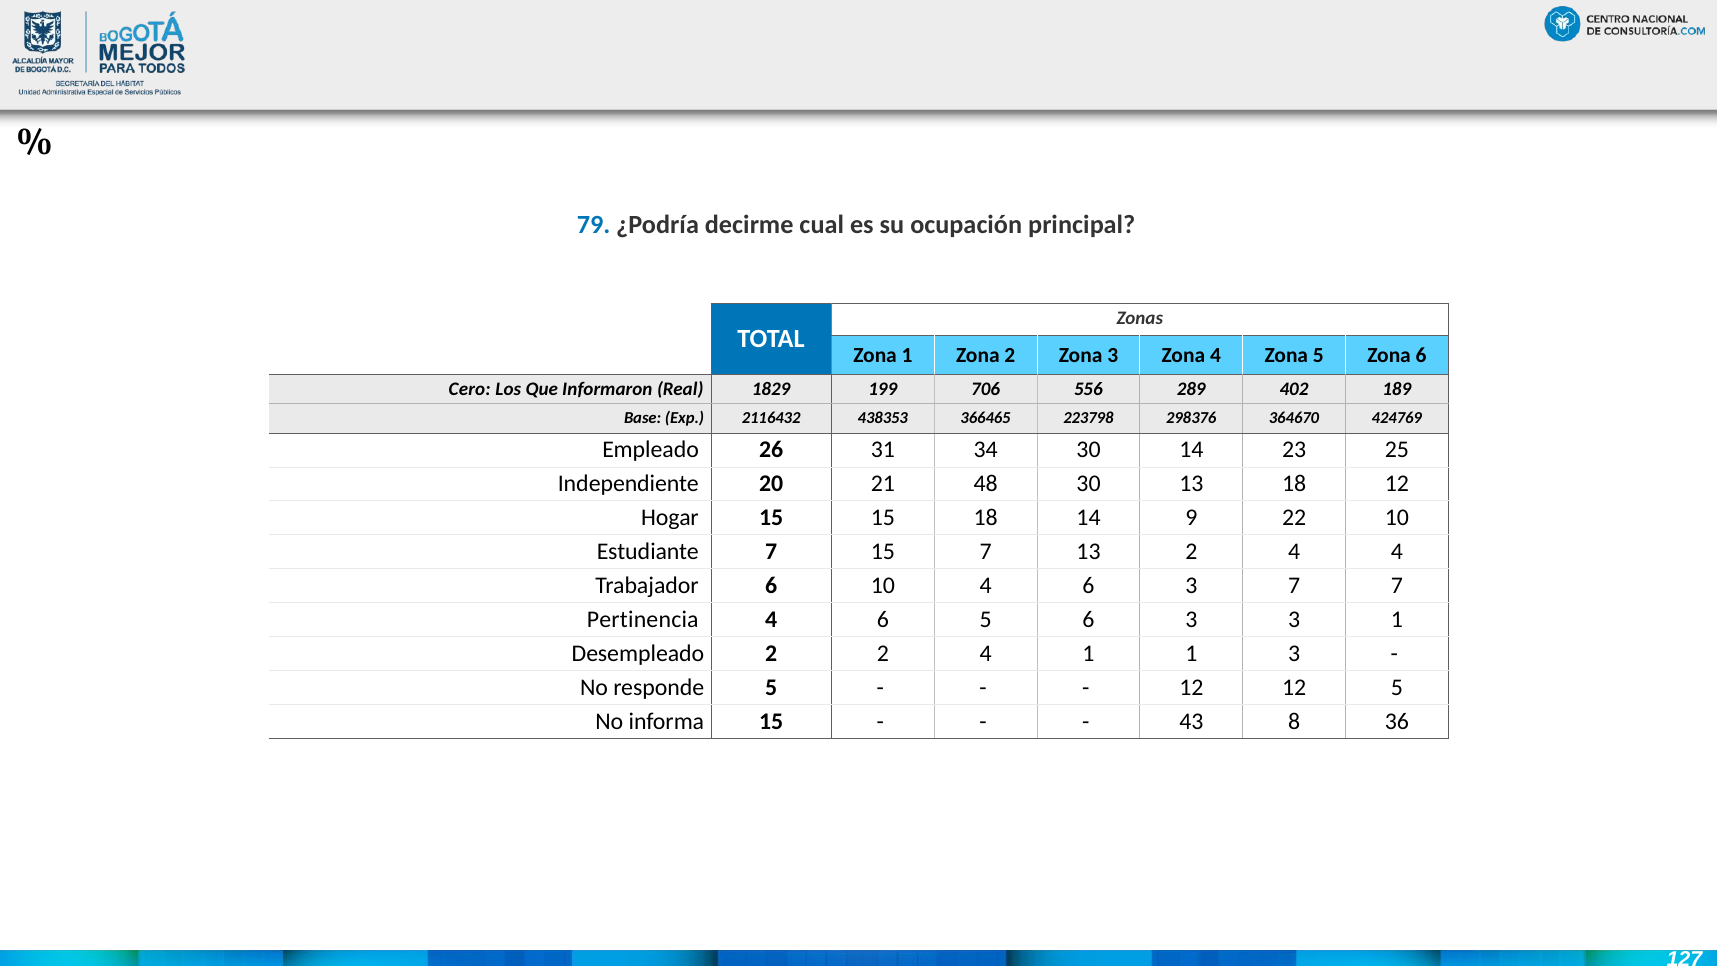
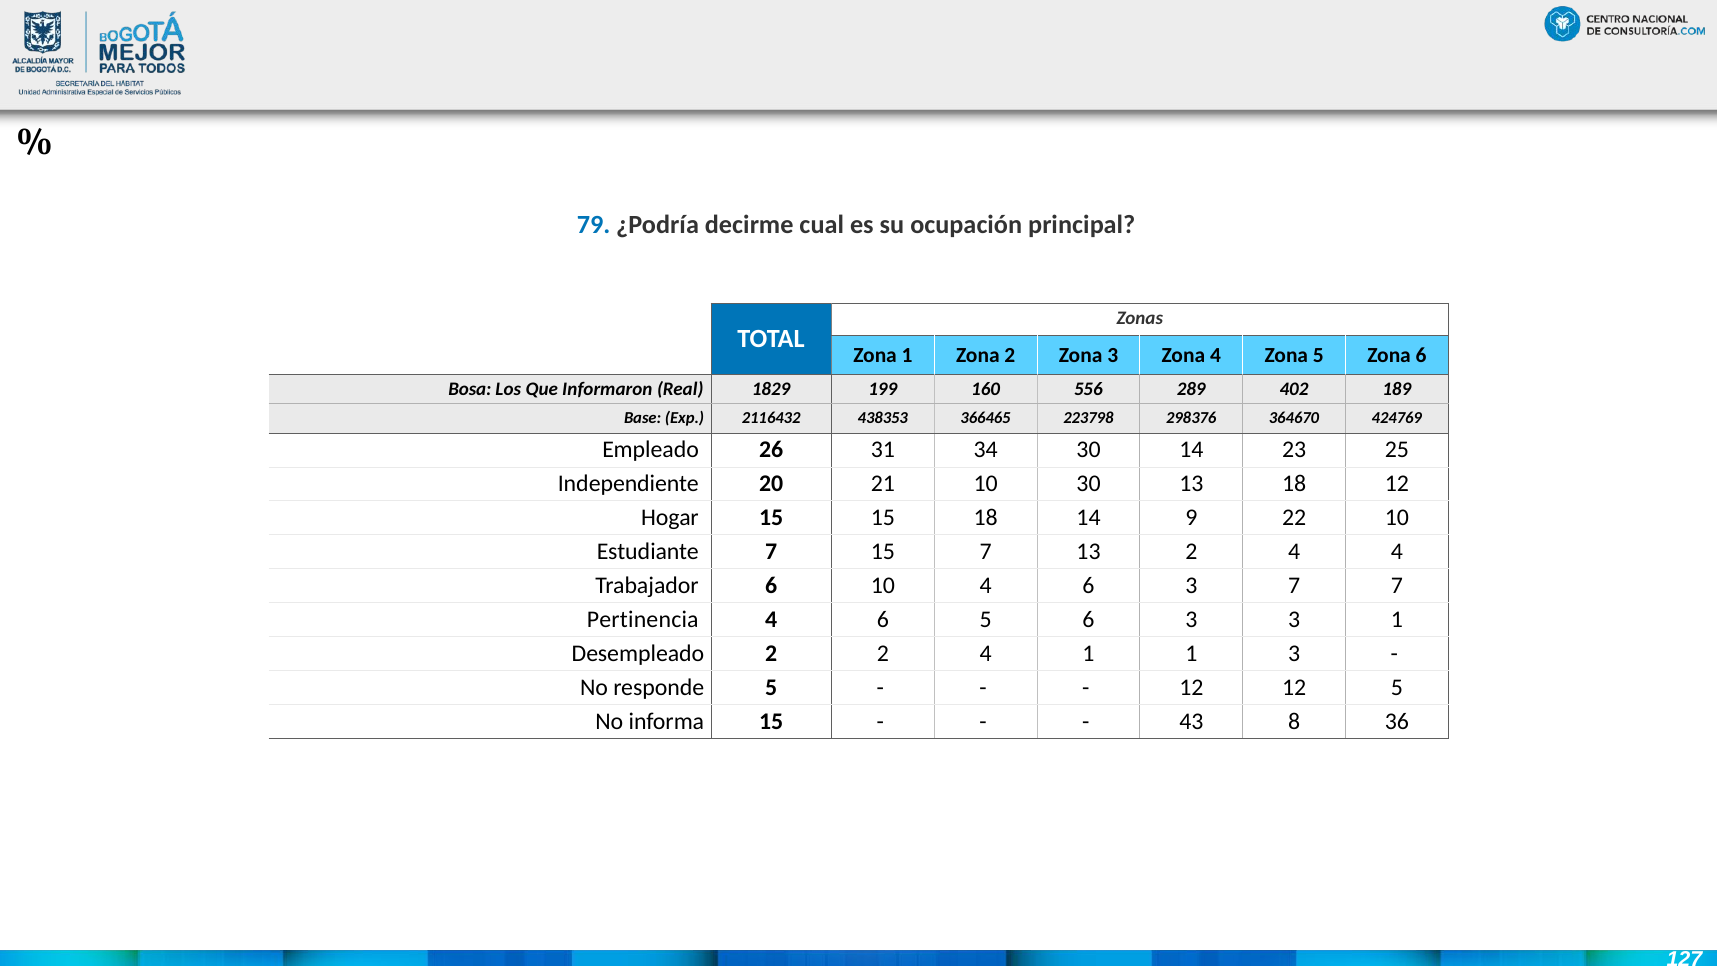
Cero: Cero -> Bosa (470, 389)
706: 706 -> 160 (986, 389)
21 48: 48 -> 10 (986, 484)
